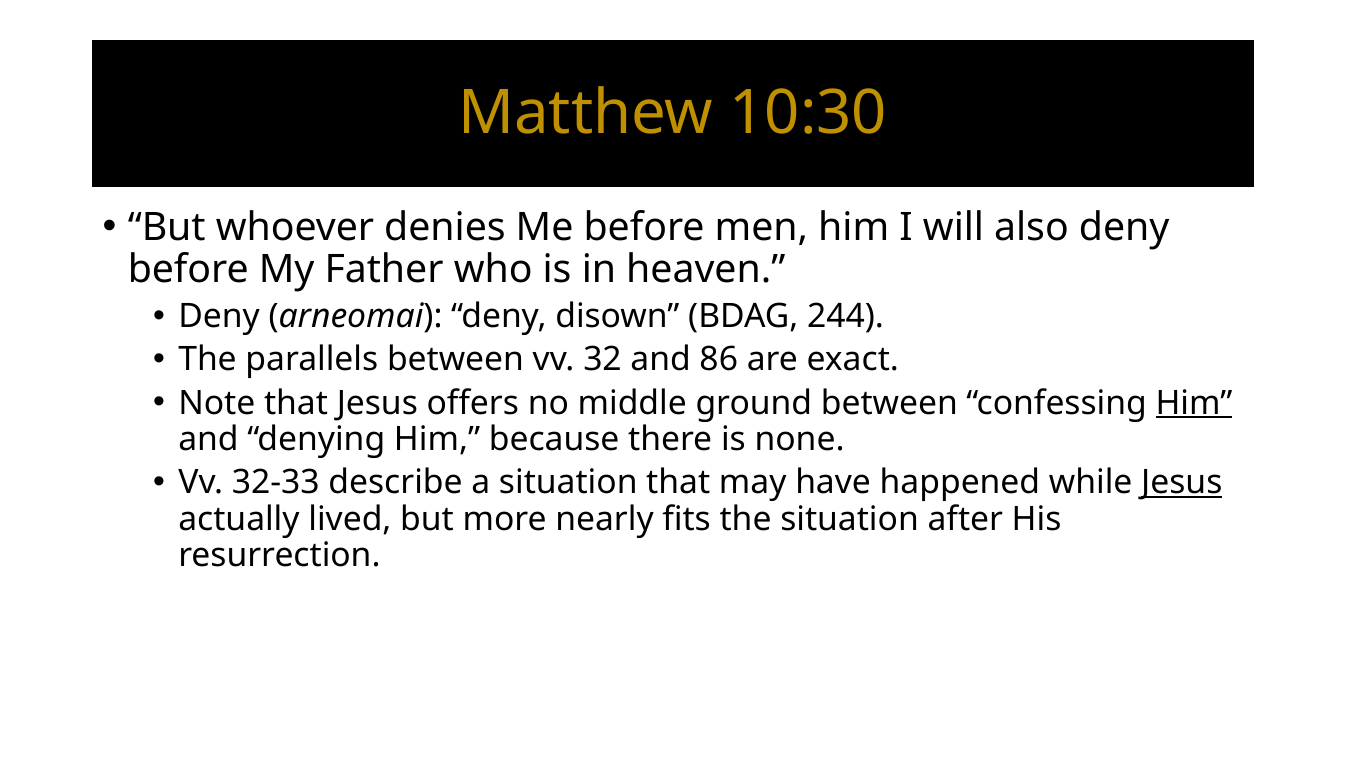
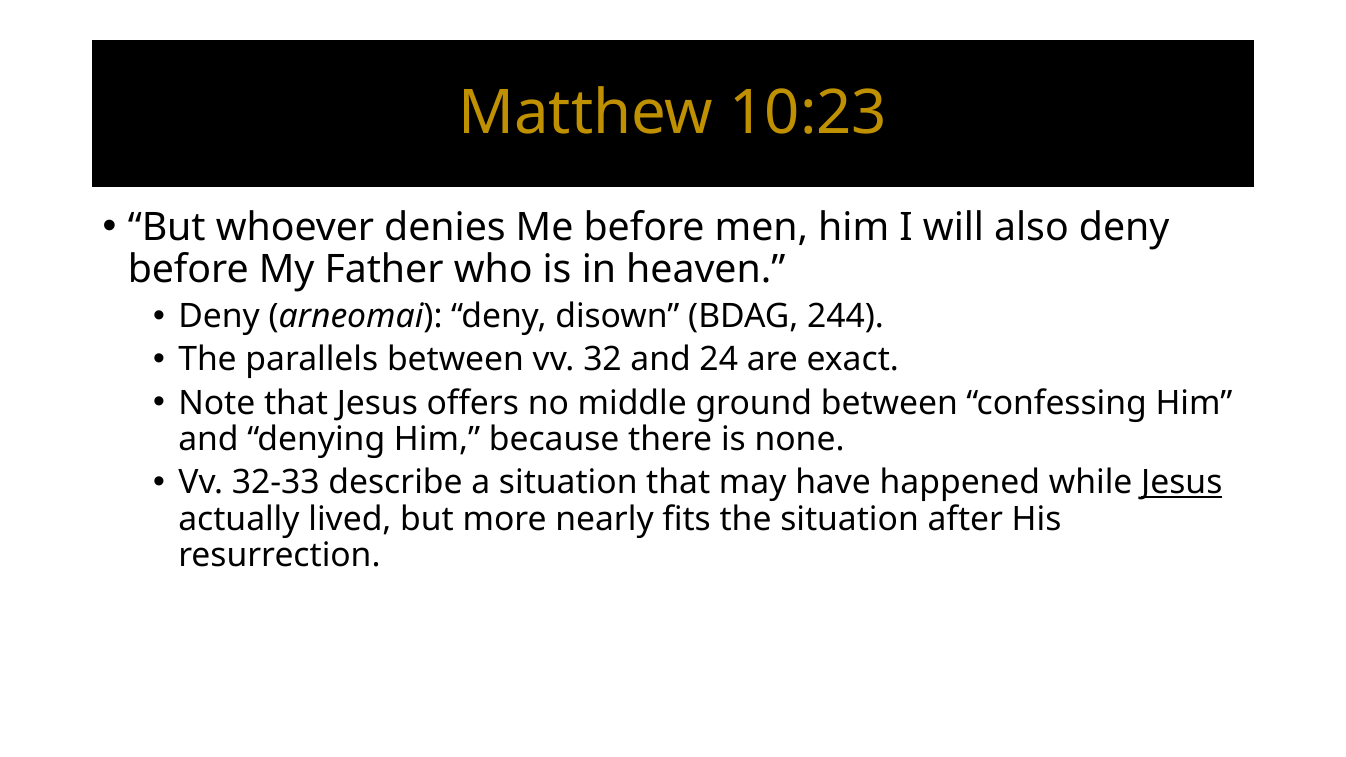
10:30: 10:30 -> 10:23 (808, 113)
86: 86 -> 24 (719, 360)
Him underline: present -> none (1194, 403)
